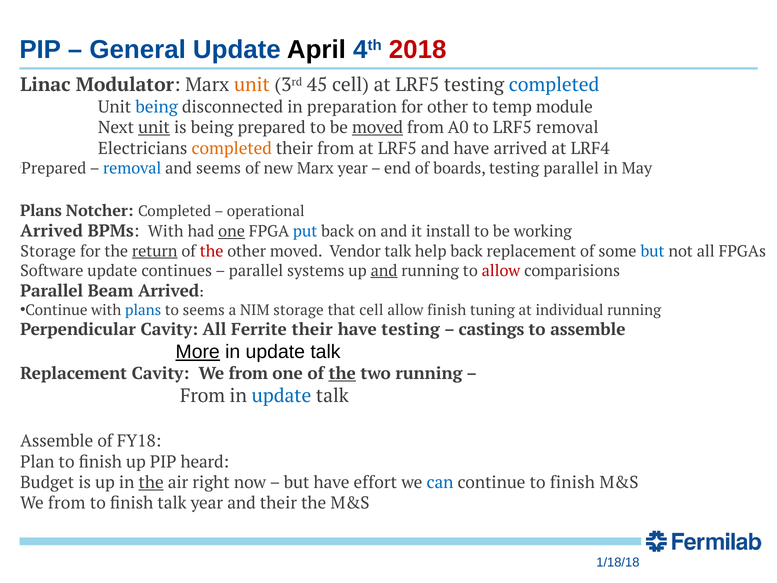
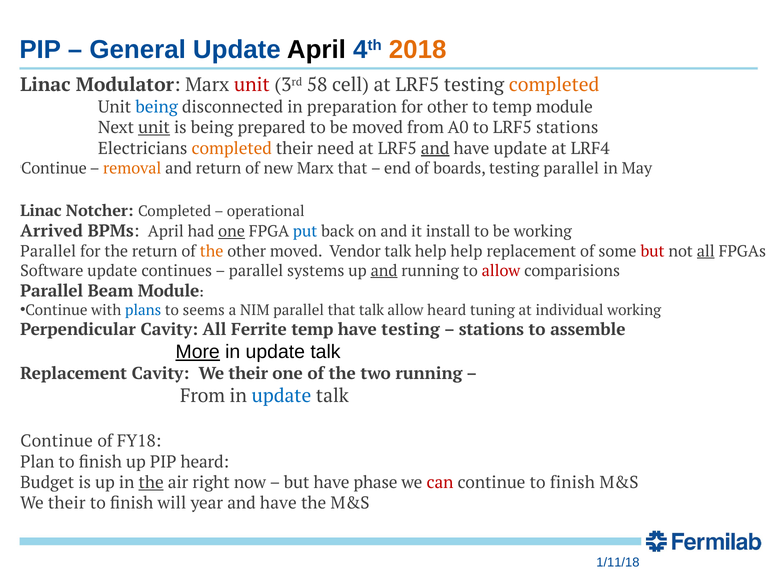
2018 colour: red -> orange (418, 50)
unit colour: orange -> red (252, 85)
45: 45 -> 58 (317, 85)
completed colour: blue -> orange (554, 85)
moved underline: present -> none (378, 128)
LRF5 removal: removal -> stations (567, 128)
their from: from -> need (336, 148)
and underline: none -> present (435, 148)
have arrived: arrived -> update (520, 148)
Prepared: Prepared -> Continue (54, 168)
removal colour: blue -> orange (132, 168)
and seems: seems -> return (219, 168)
Marx year: year -> that (353, 168)
Plans: Plans -> Linac (41, 211)
BPMs With: With -> April (166, 231)
Storage: Storage -> Parallel (48, 251)
return underline: present -> none (155, 251)
the colour: red -> orange (212, 251)
help back: back -> help (466, 251)
but colour: blue -> red (653, 251)
all underline: none -> present (706, 251)
Beam Arrived: Arrived -> Module (169, 291)
NIM storage: storage -> parallel (299, 310)
that cell: cell -> talk (372, 310)
allow finish: finish -> heard (447, 310)
individual running: running -> working (634, 310)
Ferrite their: their -> temp (312, 330)
castings: castings -> stations (491, 330)
Cavity We from: from -> their (248, 374)
the underline: present -> none (342, 374)
Assemble: Assemble -> Continue (57, 441)
effort: effort -> phase (375, 482)
can colour: blue -> red (440, 482)
from: from -> their (67, 503)
finish talk: talk -> will (172, 503)
year and their: their -> have (278, 503)
1/18/18: 1/18/18 -> 1/11/18 (618, 562)
